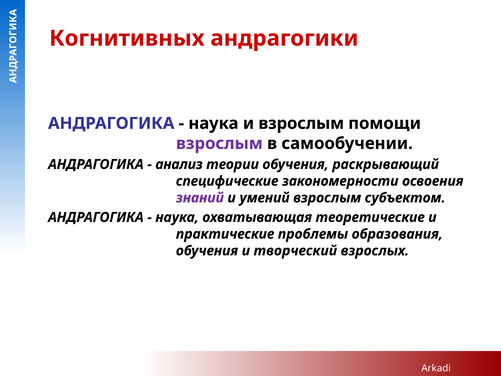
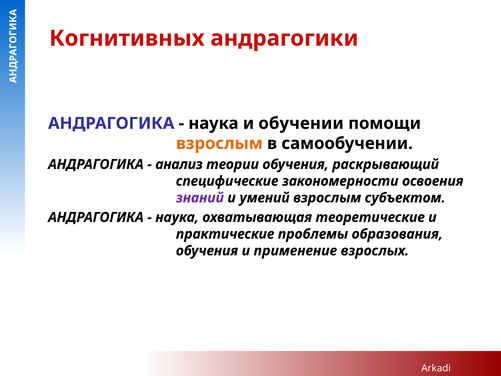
и взрослым: взрослым -> обучении (301, 123)
взрослым colour: purple -> orange (219, 143)
творческий: творческий -> применение (295, 251)
